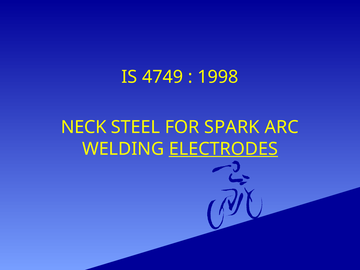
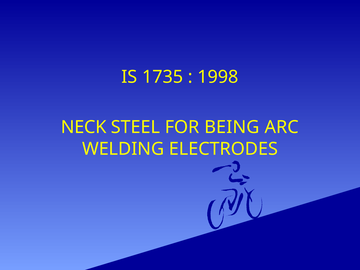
4749: 4749 -> 1735 (163, 77)
SPARK: SPARK -> BEING (232, 127)
ELECTRODES underline: present -> none (223, 149)
